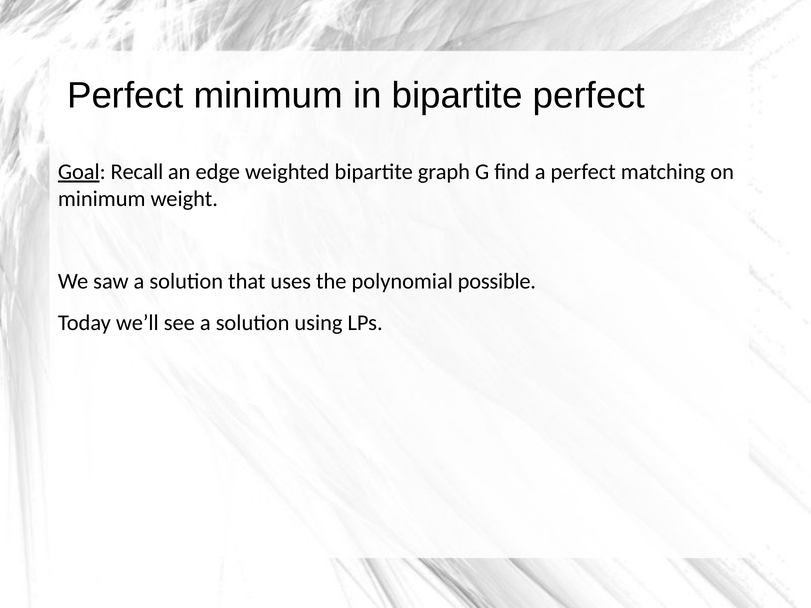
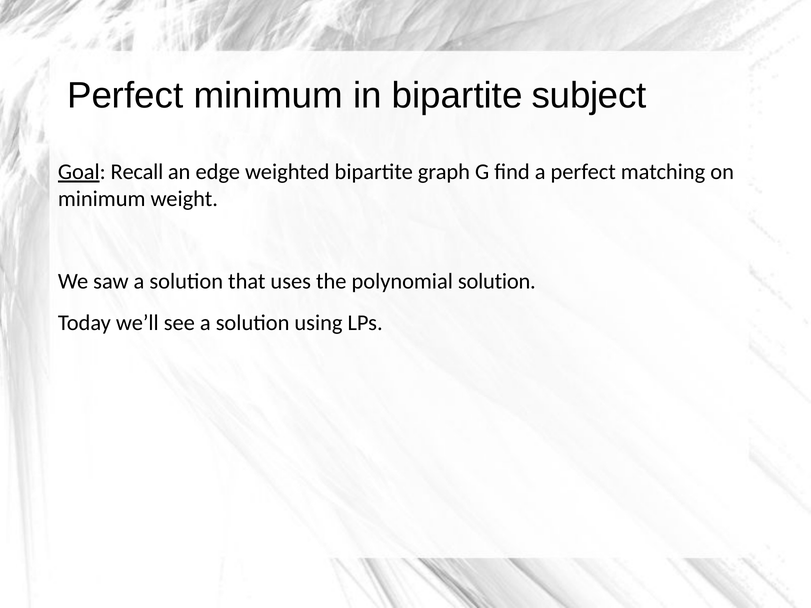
bipartite perfect: perfect -> subject (589, 96)
polynomial possible: possible -> solution (497, 282)
